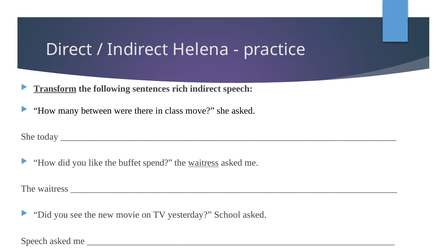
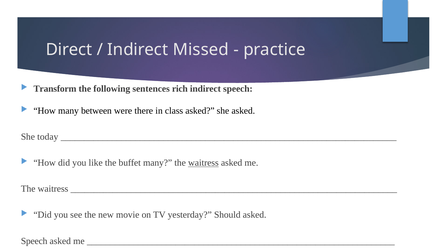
Helena: Helena -> Missed (201, 50)
Transform underline: present -> none (55, 89)
class move: move -> asked (200, 111)
buffet spend: spend -> many (158, 163)
School: School -> Should (227, 215)
